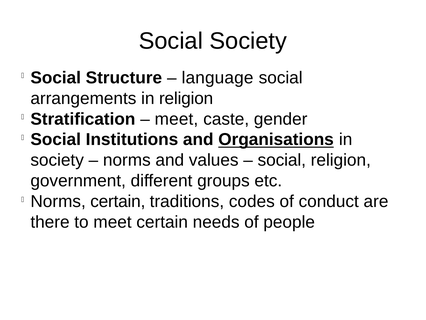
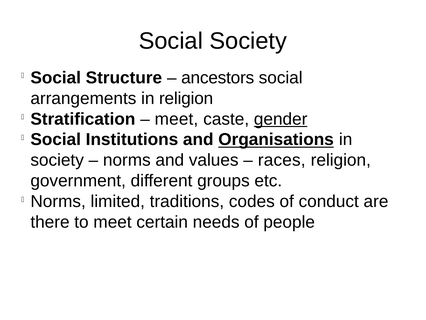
language: language -> ancestors (218, 78)
gender underline: none -> present (281, 119)
social: social -> races (282, 160)
Norms certain: certain -> limited (118, 201)
